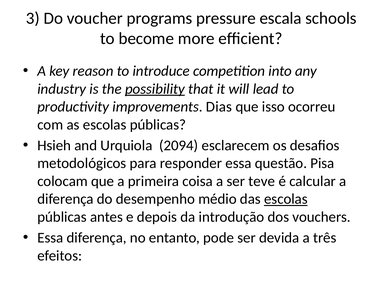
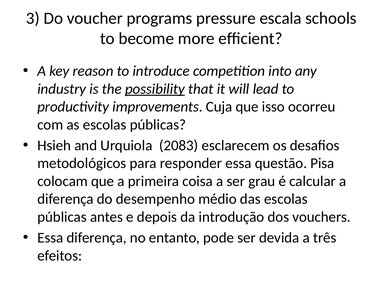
Dias: Dias -> Cuja (219, 107)
2094: 2094 -> 2083 (179, 146)
teve: teve -> grau (262, 181)
escolas underline: present -> none (286, 199)
